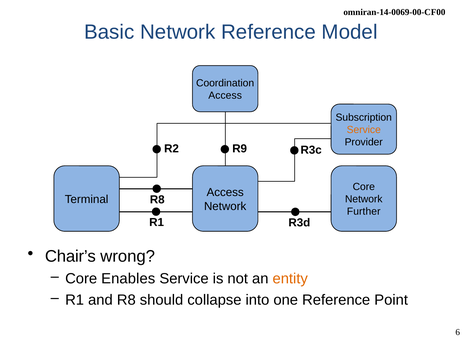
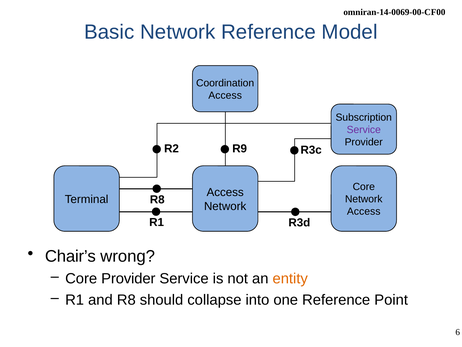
Service colour: orange -> purple (364, 130)
Further: Further -> Access (364, 211)
Core Enables: Enables -> Provider (128, 278)
